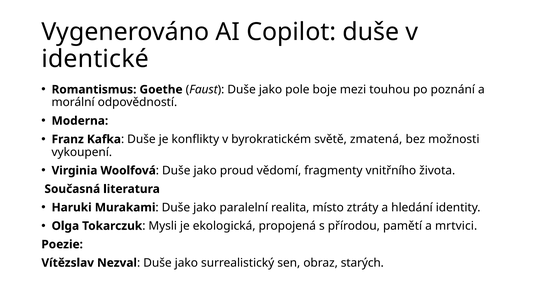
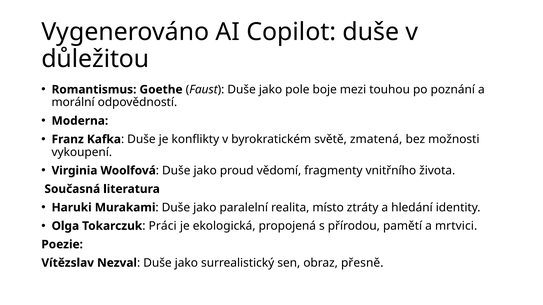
identické: identické -> důležitou (95, 59)
Mysli: Mysli -> Práci (163, 226)
starých: starých -> přesně (362, 263)
